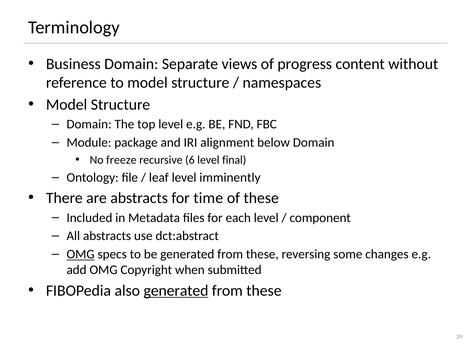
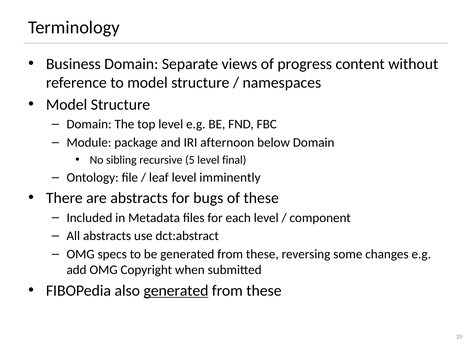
alignment: alignment -> afternoon (227, 143)
freeze: freeze -> sibling (121, 160)
6: 6 -> 5 (190, 160)
time: time -> bugs (208, 198)
OMG underline: present -> none (81, 254)
